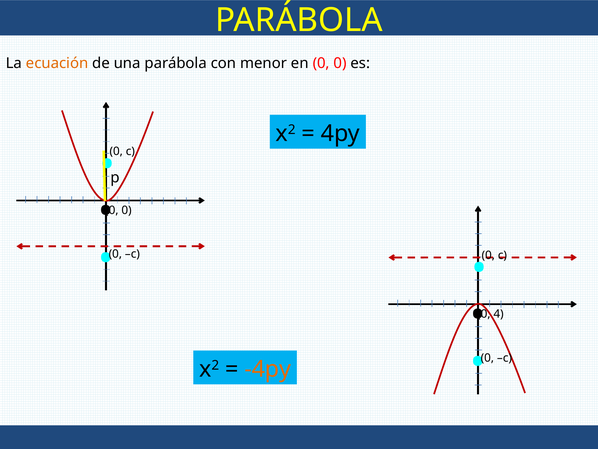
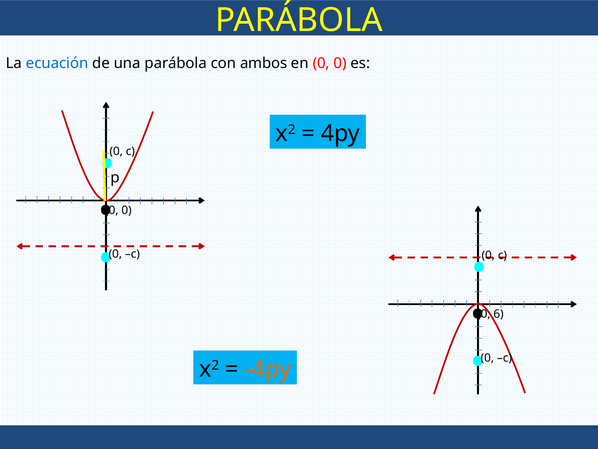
ecuación colour: orange -> blue (57, 63)
menor: menor -> ambos (264, 63)
4: 4 -> 6 (499, 314)
